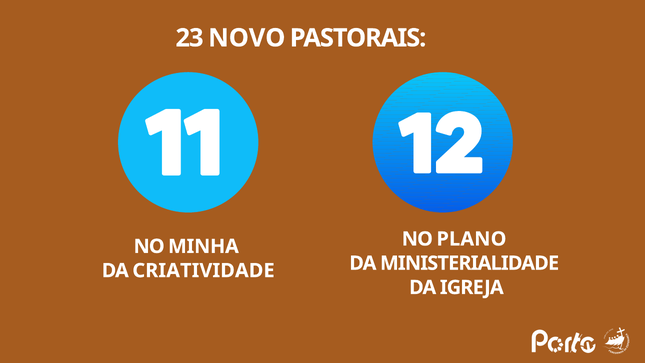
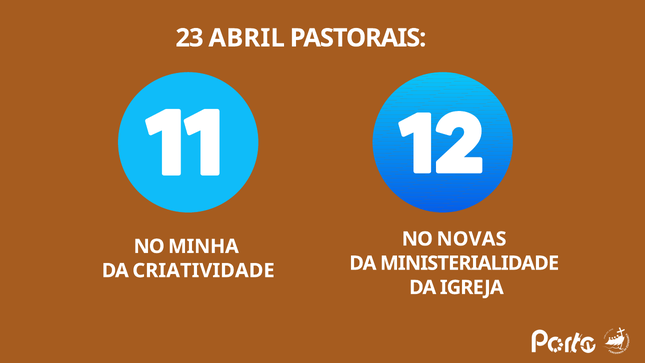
NOVO: NOVO -> ABRIL (247, 38)
PLANO: PLANO -> NOVAS (471, 239)
